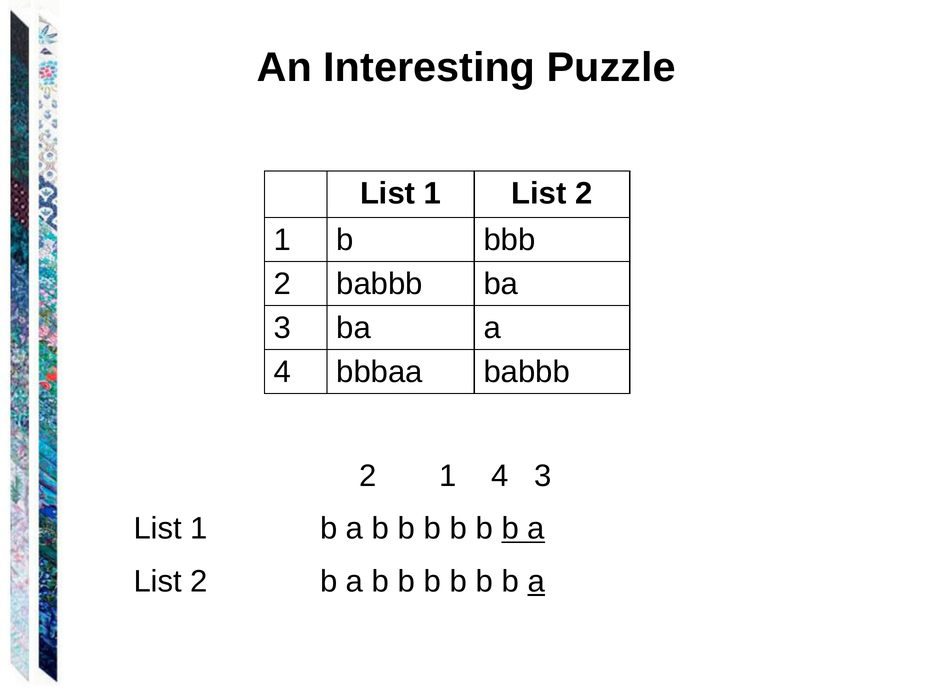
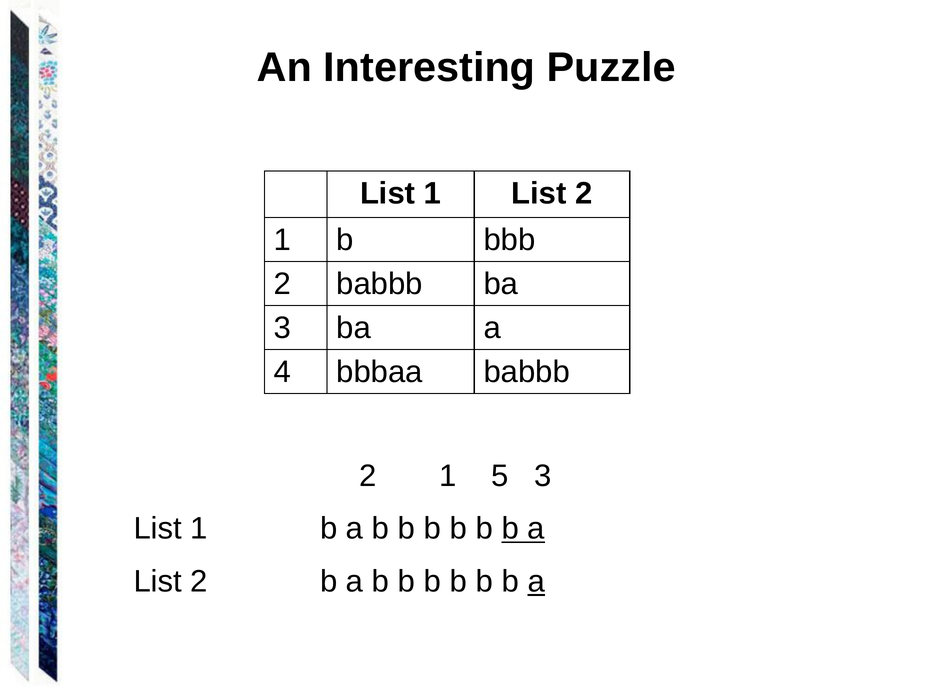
1 4: 4 -> 5 (500, 476)
